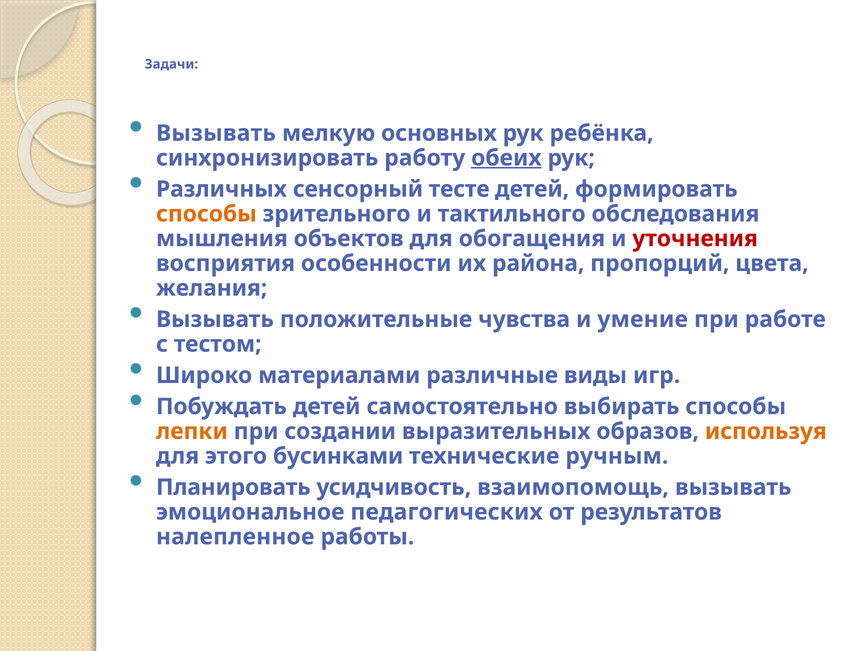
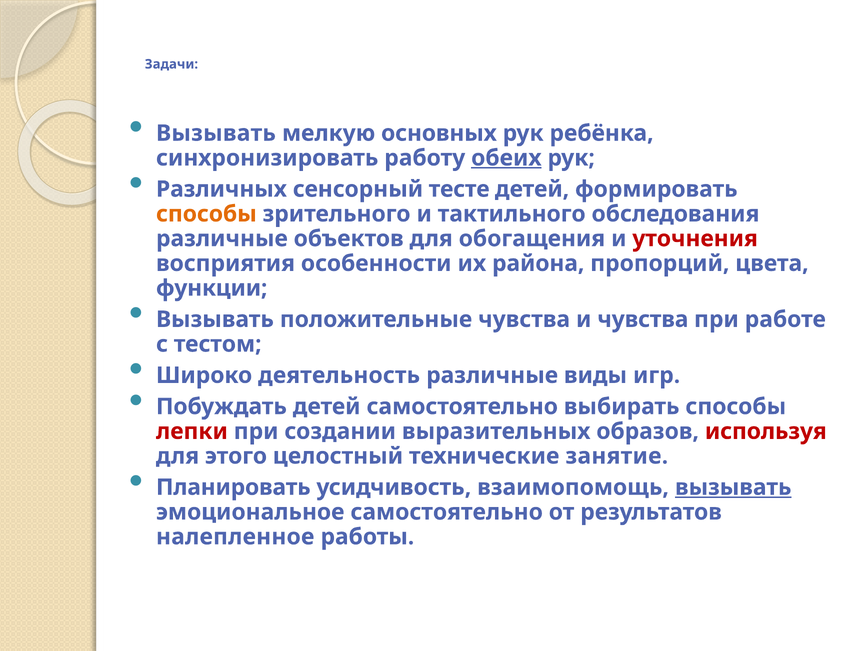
мышления: мышления -> различные (222, 239)
желания: желания -> функции (212, 288)
и умение: умение -> чувства (643, 319)
материалами: материалами -> деятельность (339, 375)
лепки colour: orange -> red (192, 431)
используя colour: orange -> red (766, 431)
бусинками: бусинками -> целостный (338, 456)
ручным: ручным -> занятие (617, 456)
вызывать underline: none -> present (733, 487)
эмоциональное педагогических: педагогических -> самостоятельно (447, 512)
